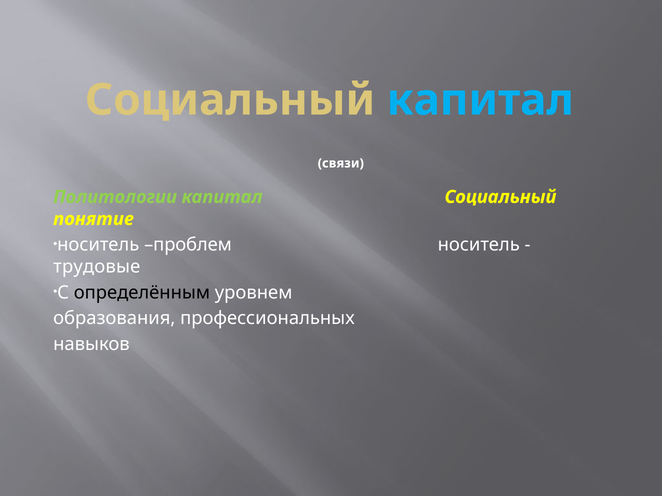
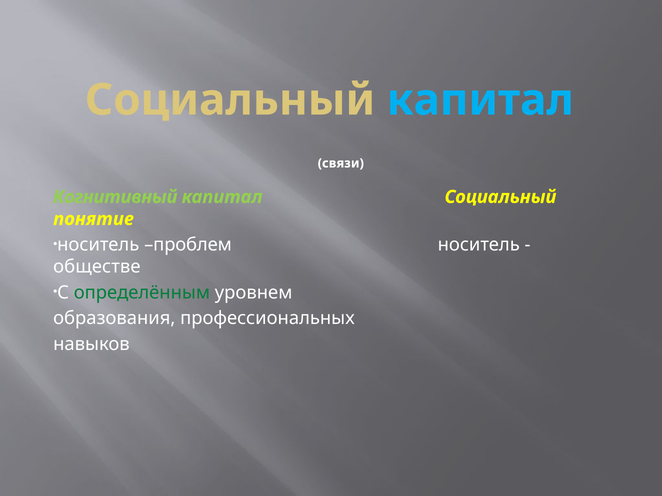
Политологии: Политологии -> Когнитивный (115, 197)
трудовые: трудовые -> обществе (97, 267)
определённым colour: black -> green (142, 293)
